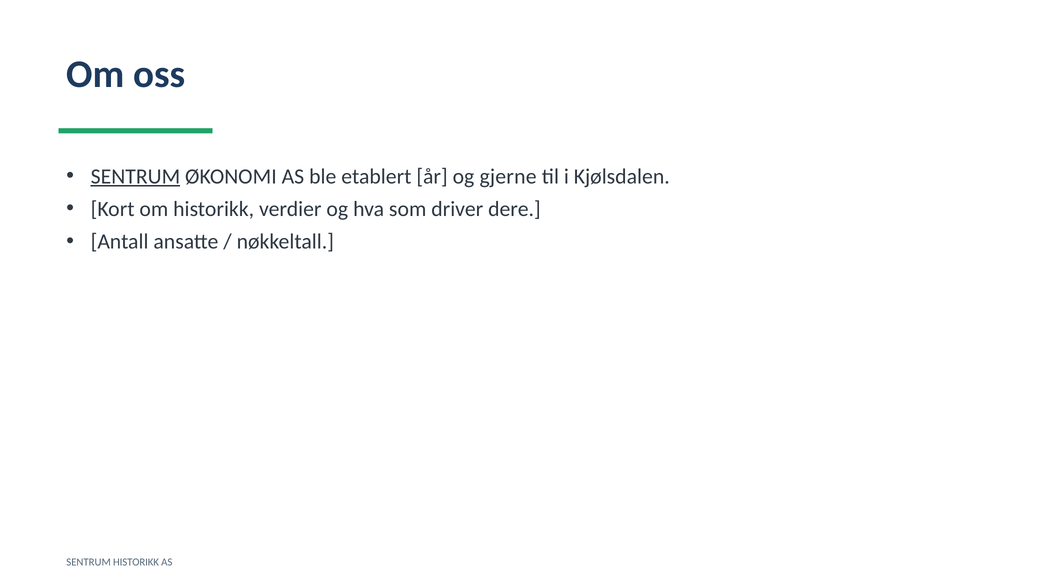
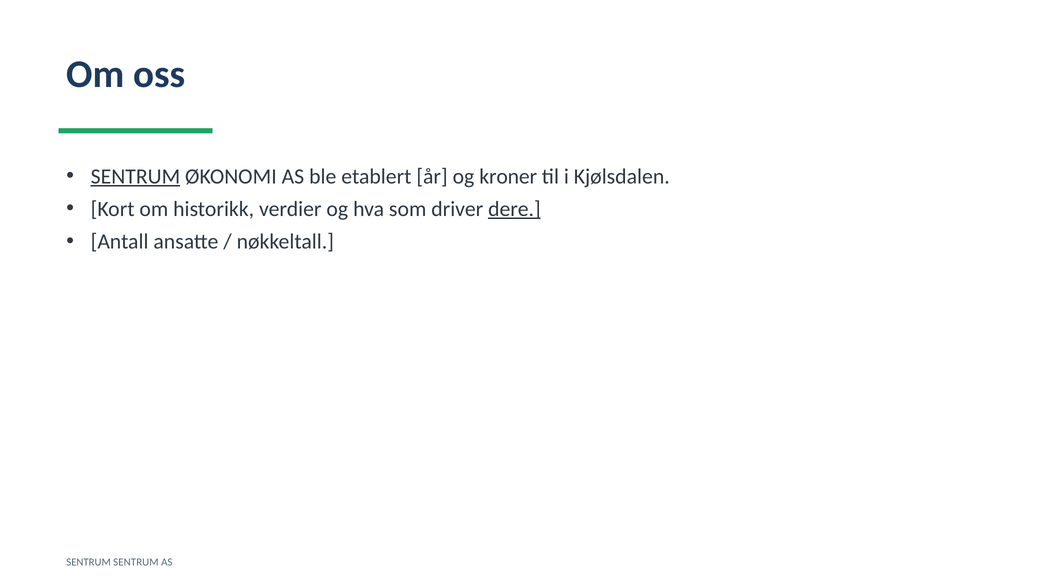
gjerne: gjerne -> kroner (508, 176)
dere underline: none -> present (514, 209)
SENTRUM HISTORIKK: HISTORIKK -> SENTRUM (136, 562)
